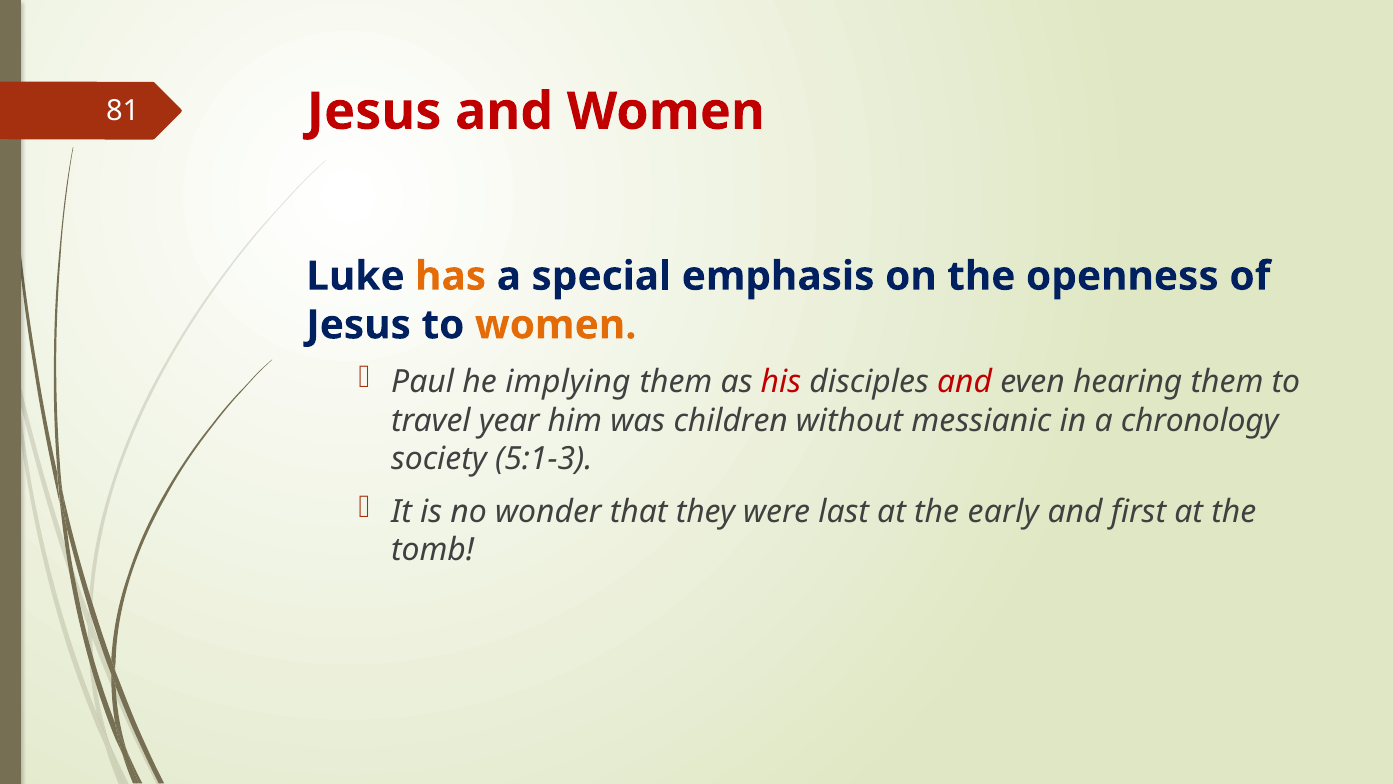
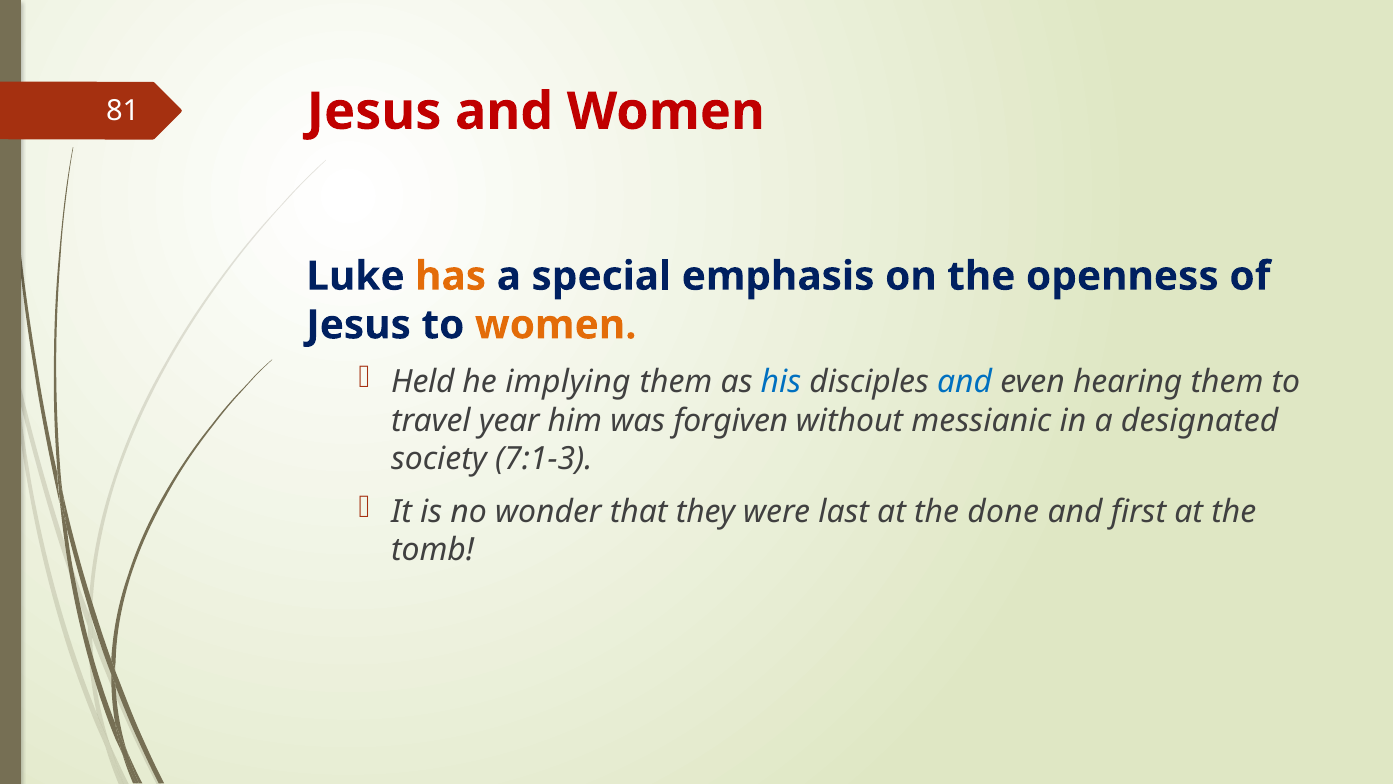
Paul: Paul -> Held (423, 382)
his colour: red -> blue (781, 382)
and colour: red -> blue (965, 382)
children: children -> forgiven (731, 420)
chronology: chronology -> designated (1200, 420)
5:1-3: 5:1-3 -> 7:1-3 (544, 459)
early: early -> done (1003, 511)
